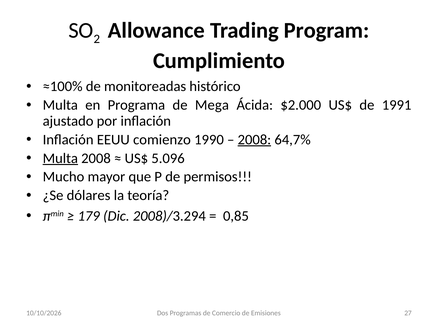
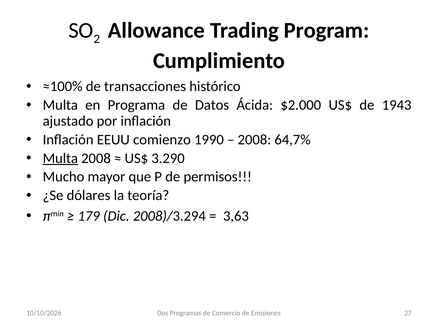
monitoreadas: monitoreadas -> transacciones (145, 87)
Mega: Mega -> Datos (212, 105)
1991: 1991 -> 1943 (397, 105)
2008 underline: present -> none (254, 140)
5.096: 5.096 -> 3.290 (168, 158)
0,85: 0,85 -> 3,63 (236, 216)
